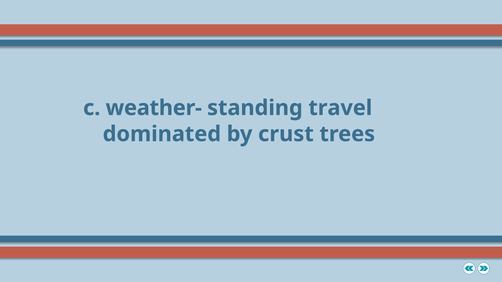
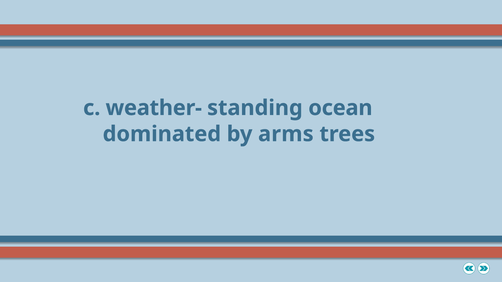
travel: travel -> ocean (340, 108)
crust: crust -> arms (286, 134)
